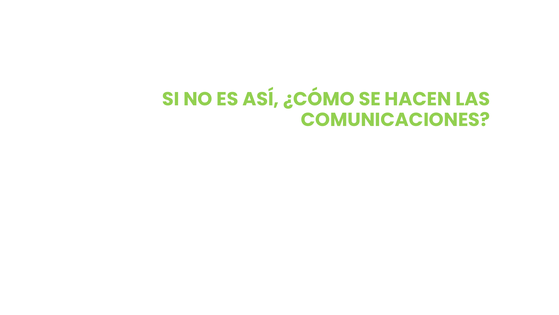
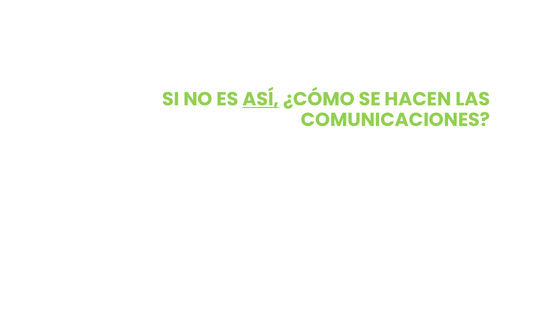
ASÍ underline: none -> present (261, 99)
